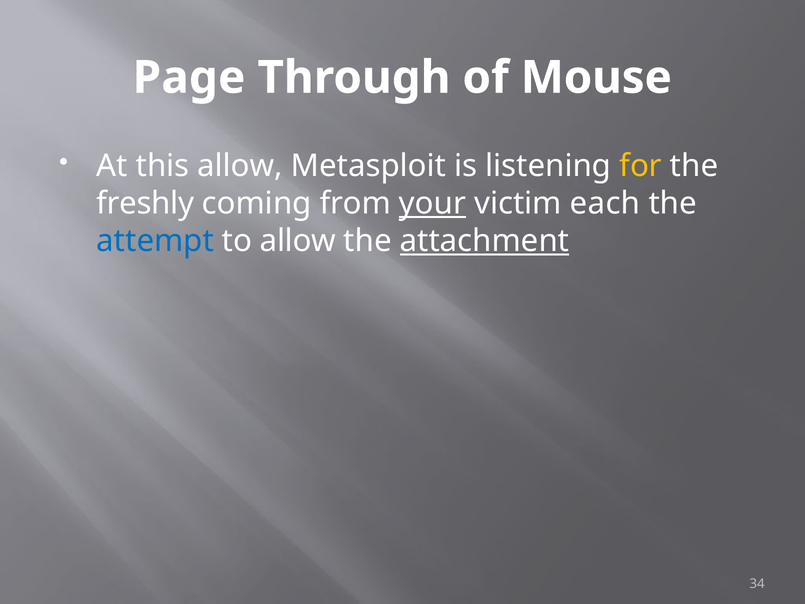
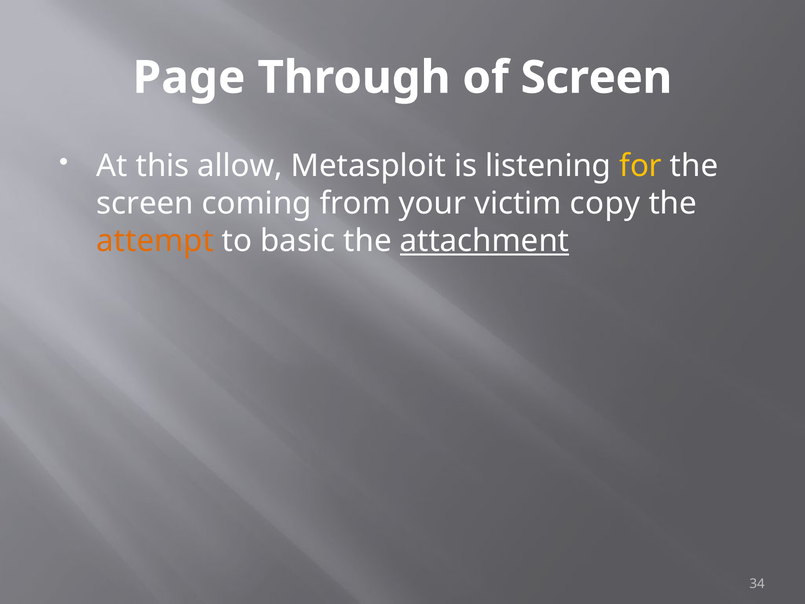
of Mouse: Mouse -> Screen (596, 78)
freshly: freshly -> screen (145, 203)
your underline: present -> none (432, 203)
each: each -> copy (605, 203)
attempt colour: blue -> orange (155, 241)
to allow: allow -> basic (298, 241)
